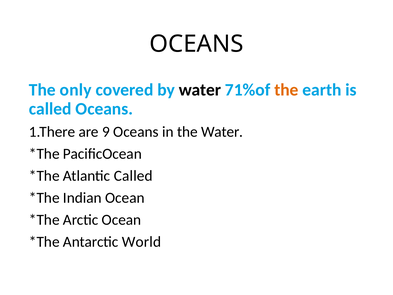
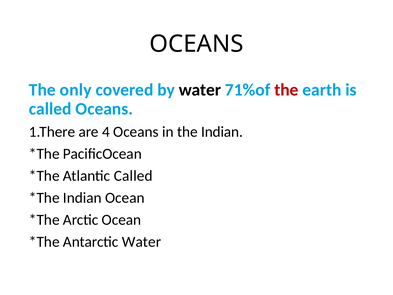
the colour: orange -> red (286, 90)
9: 9 -> 4 (106, 132)
the Water: Water -> Indian (222, 132)
Antarctic World: World -> Water (142, 242)
